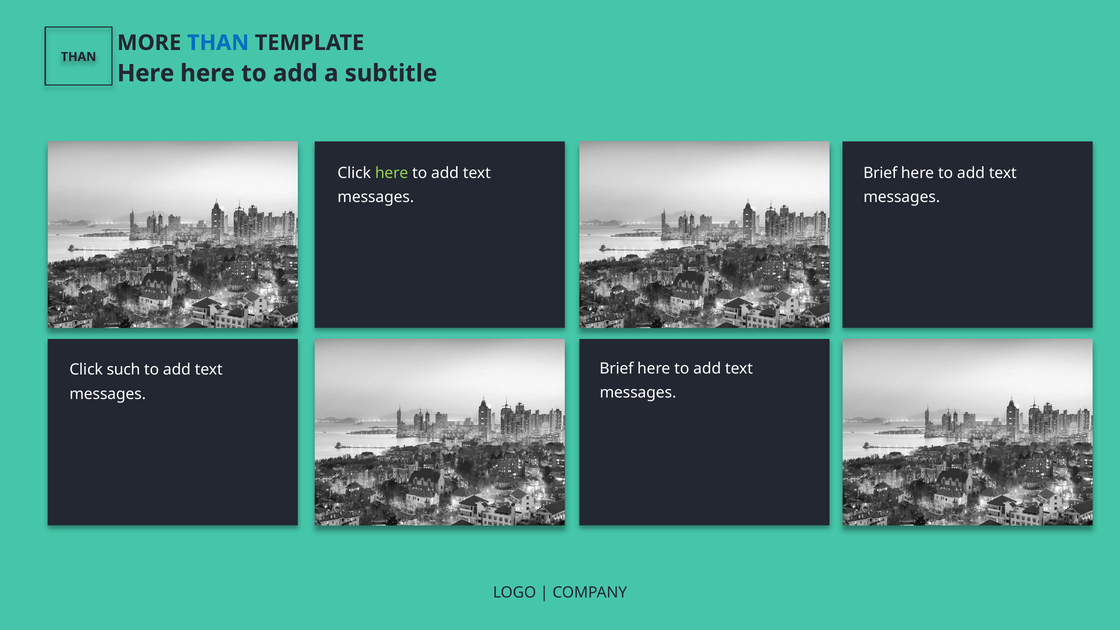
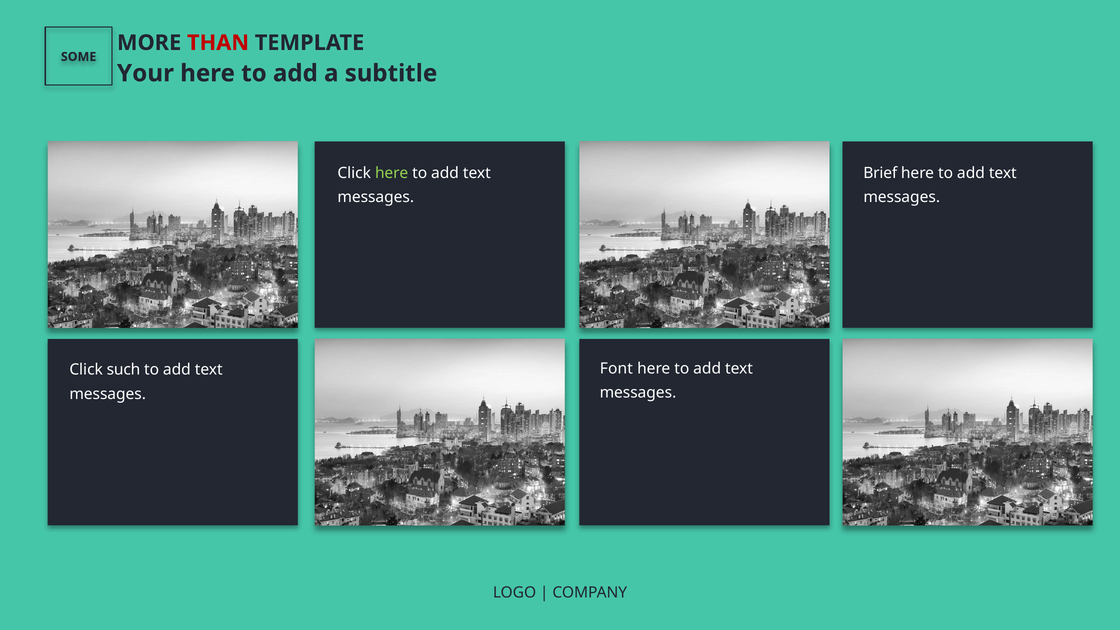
THAN colour: blue -> red (218, 43)
THAN: THAN -> SOME (79, 57)
Here: Here -> Your (145, 73)
Brief: Brief -> Font (616, 369)
